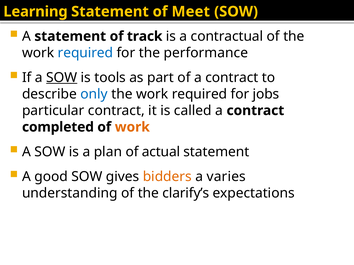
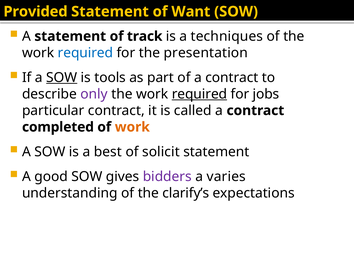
Learning: Learning -> Provided (36, 12)
Meet: Meet -> Want (191, 12)
contractual: contractual -> techniques (227, 36)
performance: performance -> presentation (206, 53)
only colour: blue -> purple (94, 94)
required underline: none -> present (199, 94)
plan: plan -> best (108, 152)
actual: actual -> solicit (161, 152)
bidders colour: orange -> purple (167, 177)
